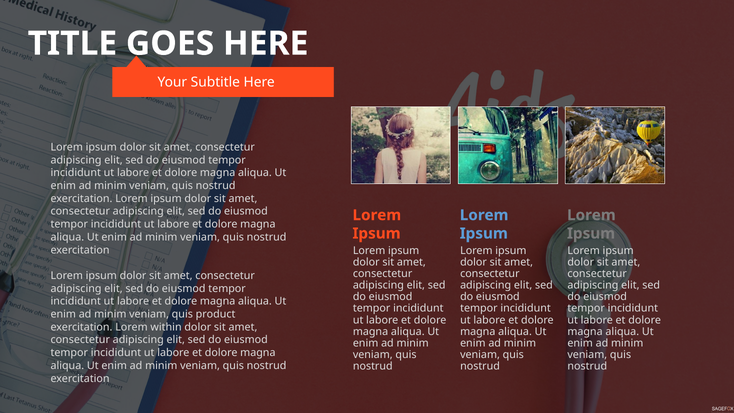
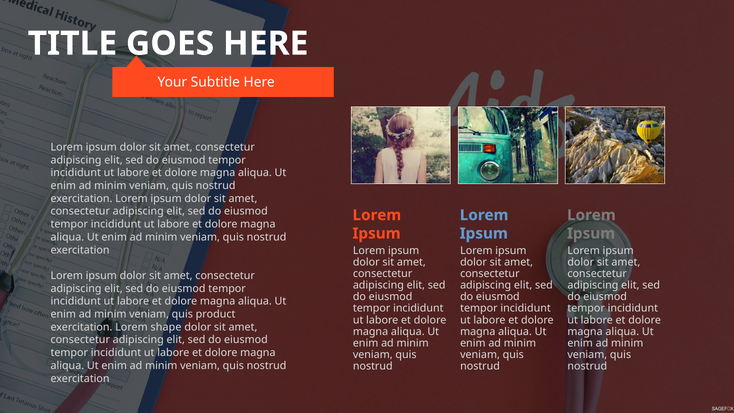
within: within -> shape (166, 327)
